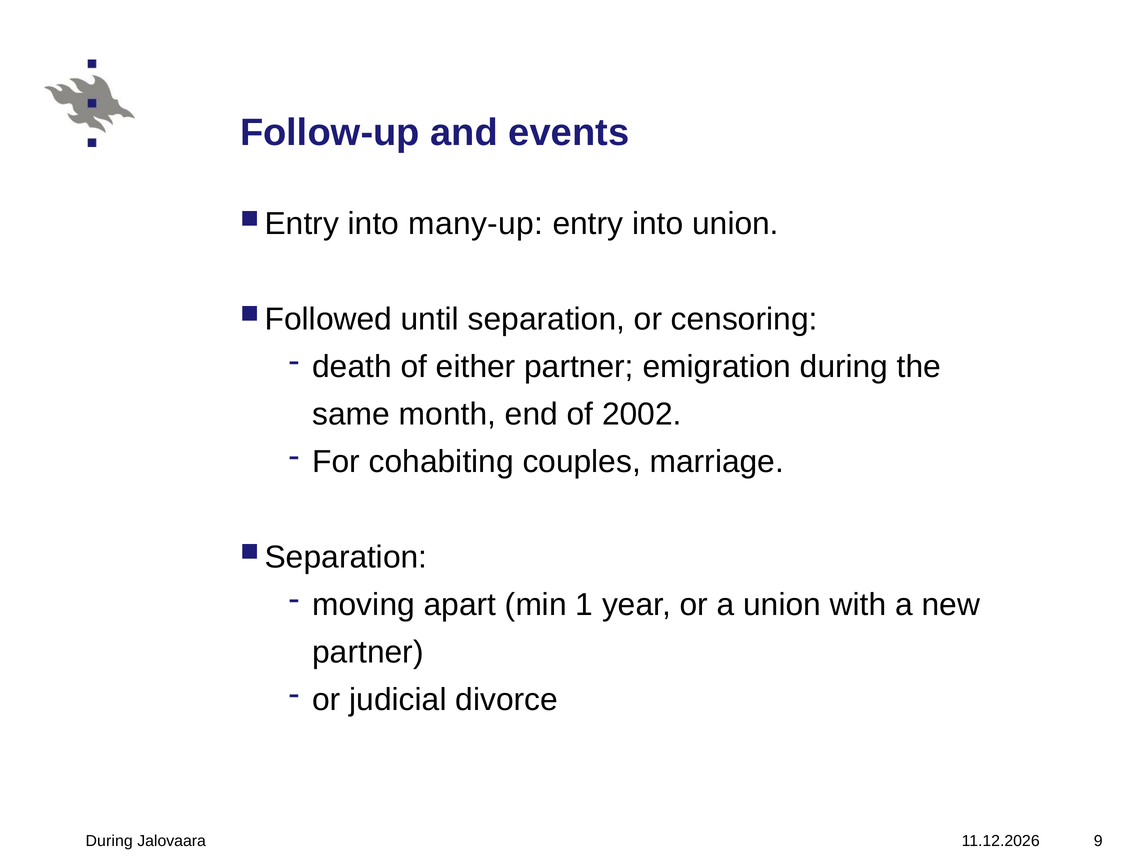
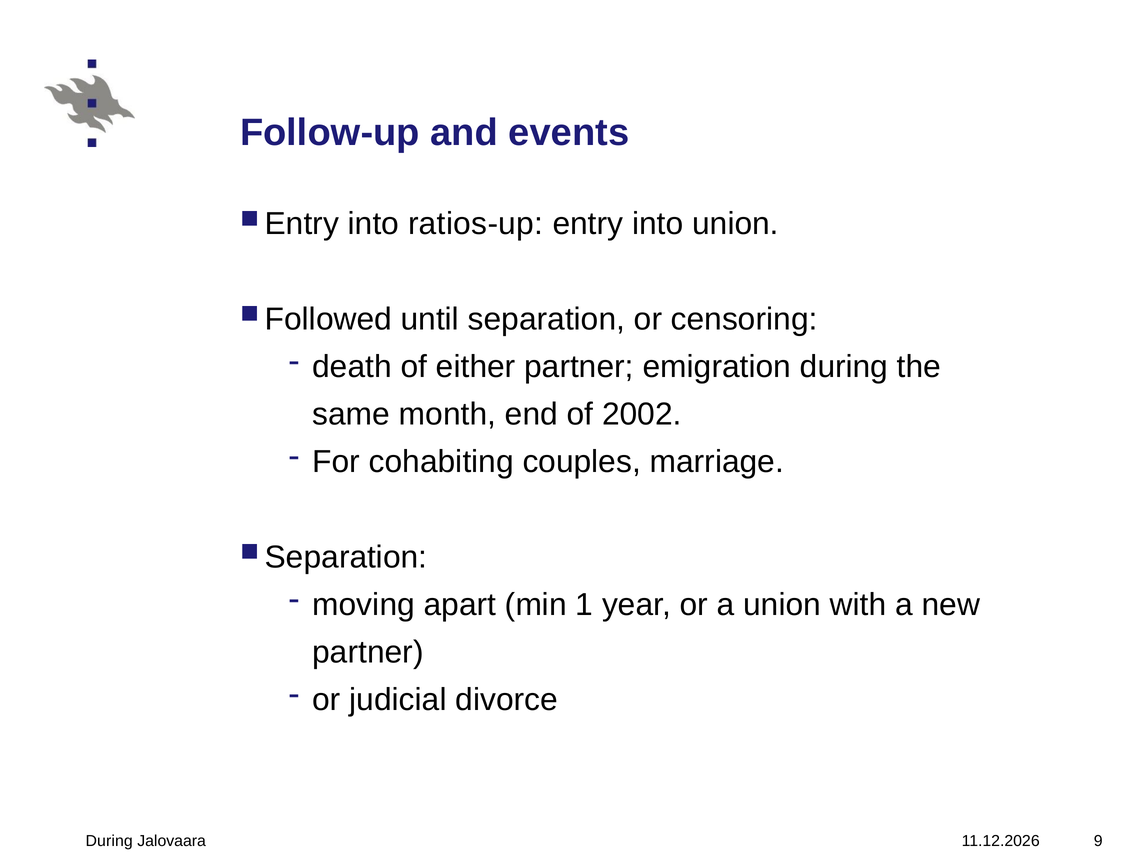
many-up: many-up -> ratios-up (476, 224)
